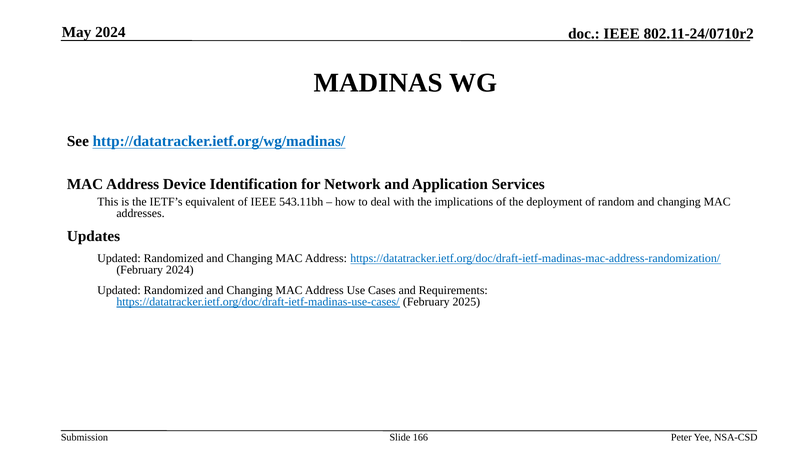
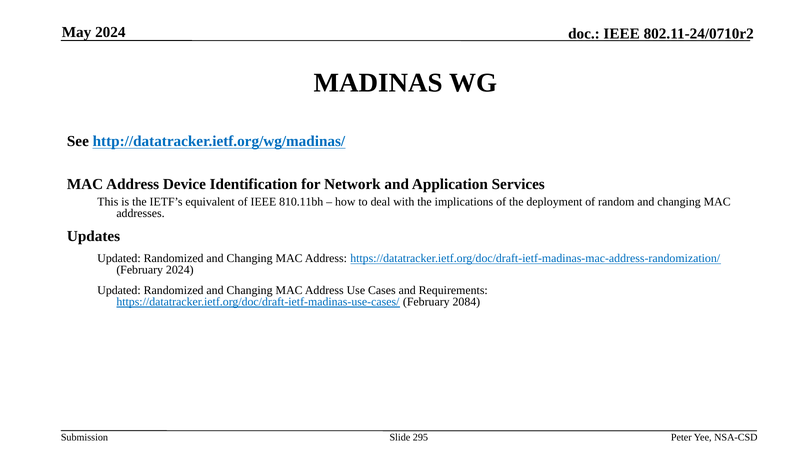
543.11bh: 543.11bh -> 810.11bh (301, 202)
2025: 2025 -> 2084 (466, 302)
166: 166 -> 295 (420, 438)
